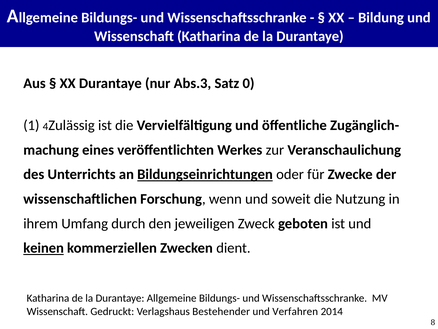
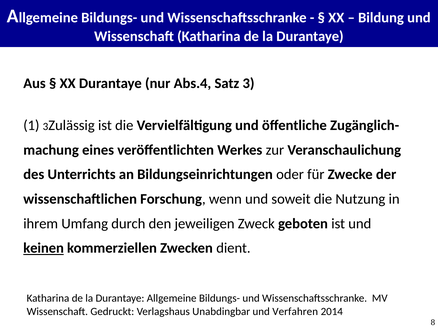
Abs.3: Abs.3 -> Abs.4 (192, 83)
Satz 0: 0 -> 3 (249, 83)
1 4: 4 -> 3 (46, 126)
Bildungseinrichtungen underline: present -> none (205, 174)
Bestehender: Bestehender -> Unabdingbar (221, 311)
